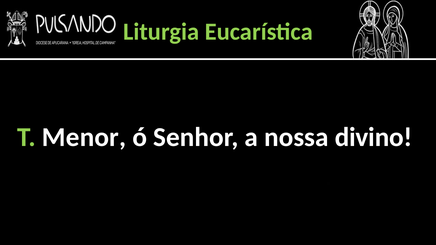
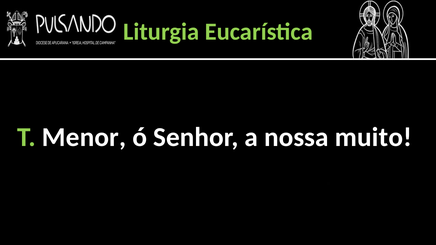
divino: divino -> muito (373, 137)
